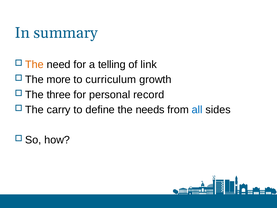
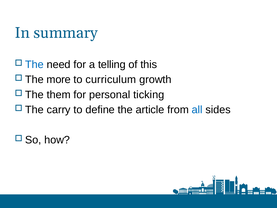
The colour: orange -> blue (34, 64)
link: link -> this (149, 64)
three: three -> them (59, 95)
record: record -> ticking (149, 95)
needs: needs -> article (150, 110)
